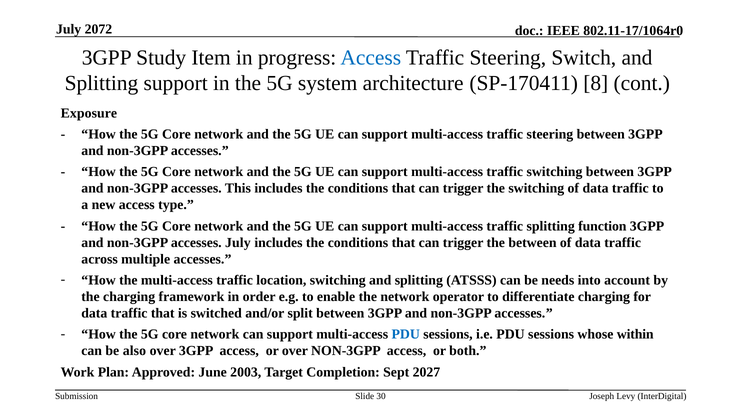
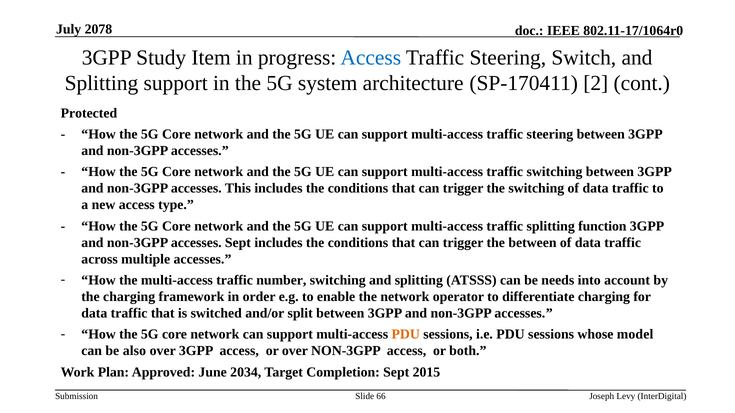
2072: 2072 -> 2078 (98, 29)
8: 8 -> 2 (596, 83)
Exposure: Exposure -> Protected (89, 113)
accesses July: July -> Sept (238, 243)
location: location -> number (281, 280)
PDU colour: blue -> orange (406, 335)
within: within -> model (635, 335)
2003: 2003 -> 2034 (246, 372)
2027: 2027 -> 2015 (426, 372)
30: 30 -> 66 (381, 397)
